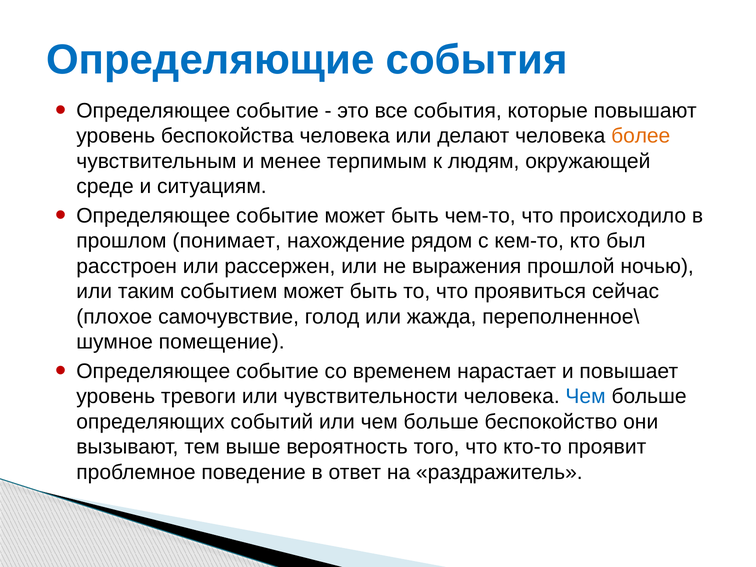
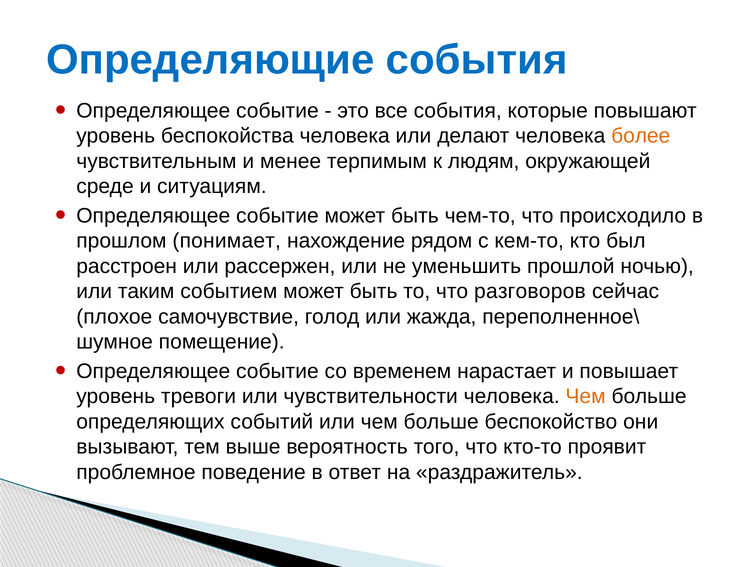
выражения: выражения -> уменьшить (467, 266)
проявиться: проявиться -> разговоров (530, 291)
Чем colour: blue -> orange (586, 396)
